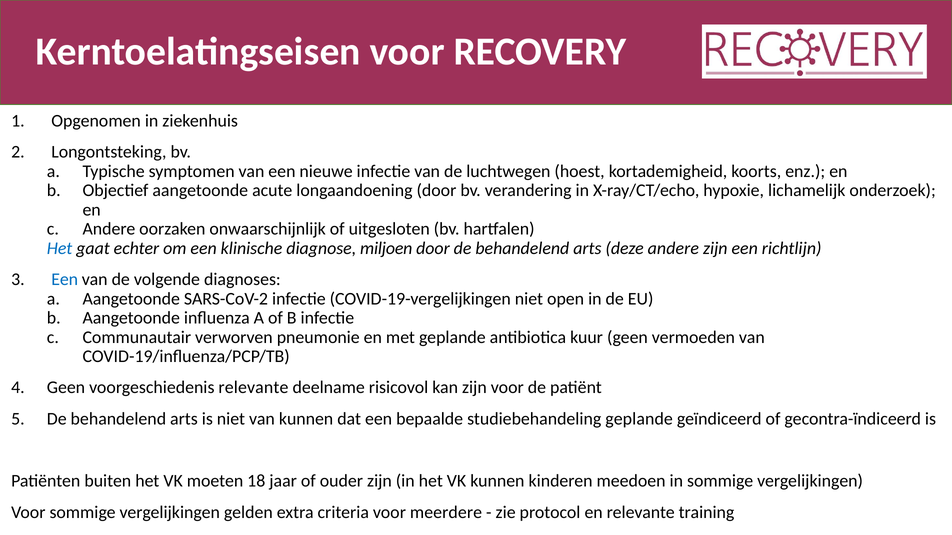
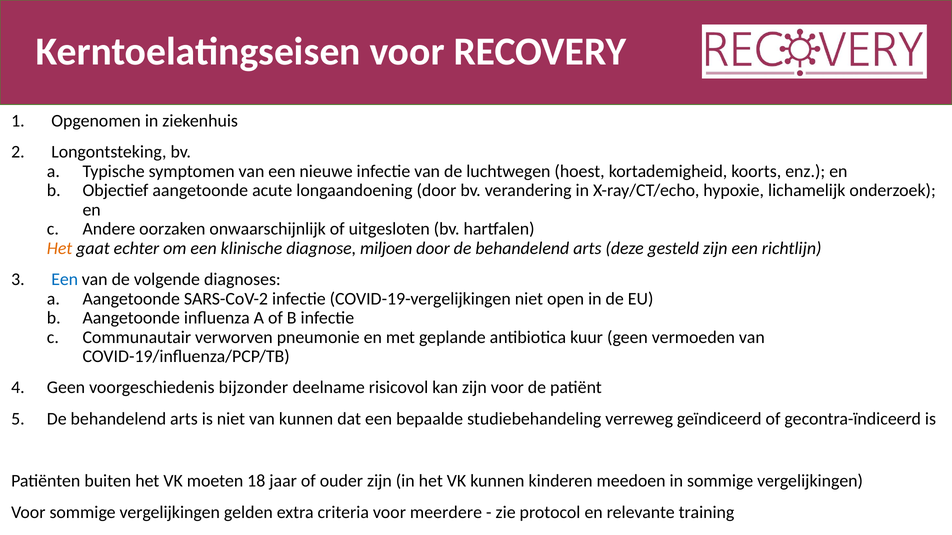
Het colour: blue -> orange (60, 248)
deze andere: andere -> gesteld (673, 248)
voorgeschiedenis relevante: relevante -> bijzonder (253, 388)
studiebehandeling geplande: geplande -> verreweg (639, 419)
